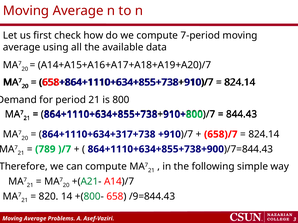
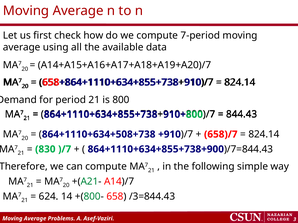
864+1110+634+317+738: 864+1110+634+317+738 -> 864+1110+634+508+738 (99, 135)
789: 789 -> 830 (45, 150)
820: 820 -> 624 (49, 197)
/9=844.43: /9=844.43 -> /3=844.43 (152, 197)
